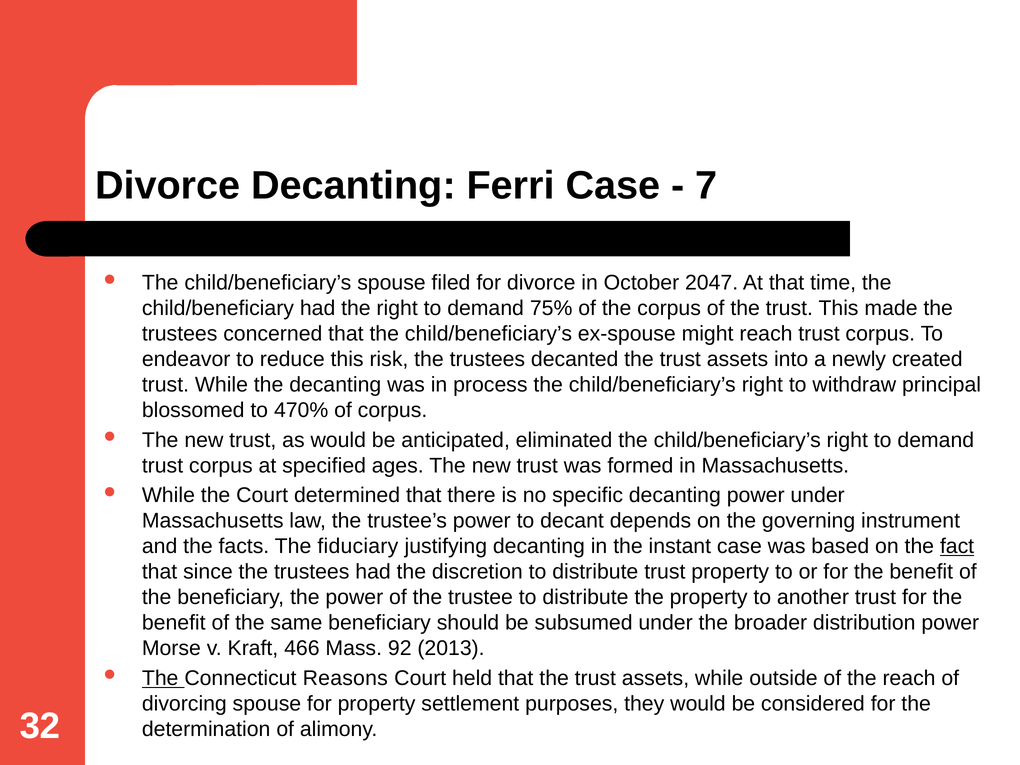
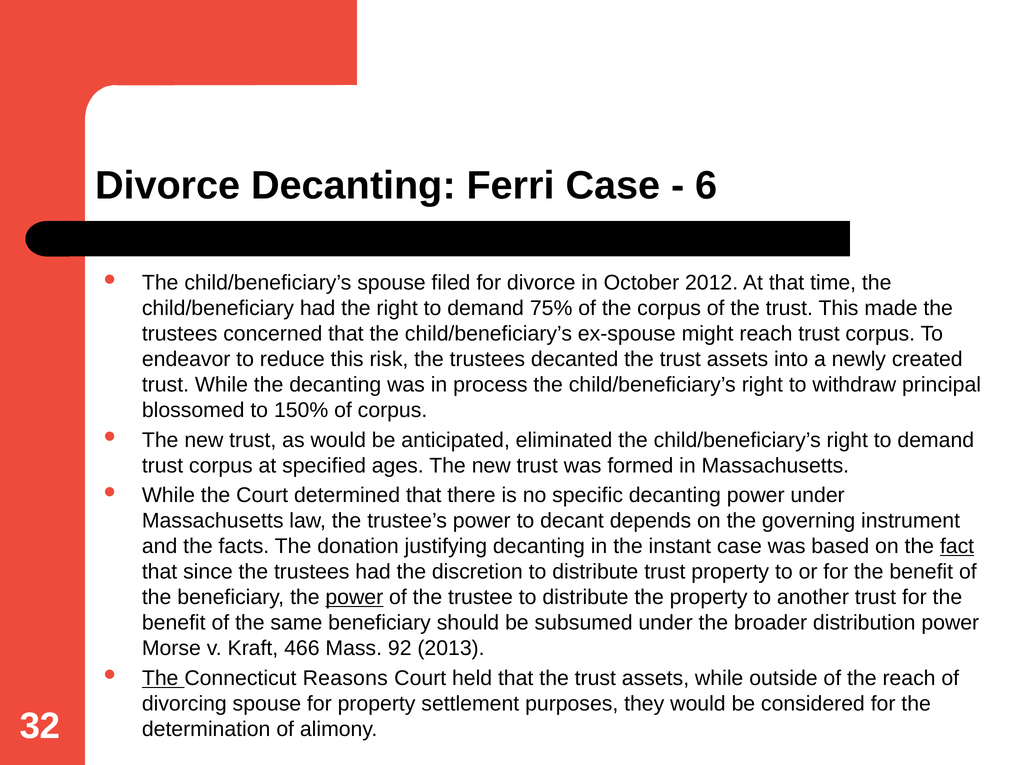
7: 7 -> 6 (706, 186)
2047: 2047 -> 2012 (712, 283)
470%: 470% -> 150% (301, 410)
fiduciary: fiduciary -> donation (358, 546)
power underline: none -> present (354, 597)
